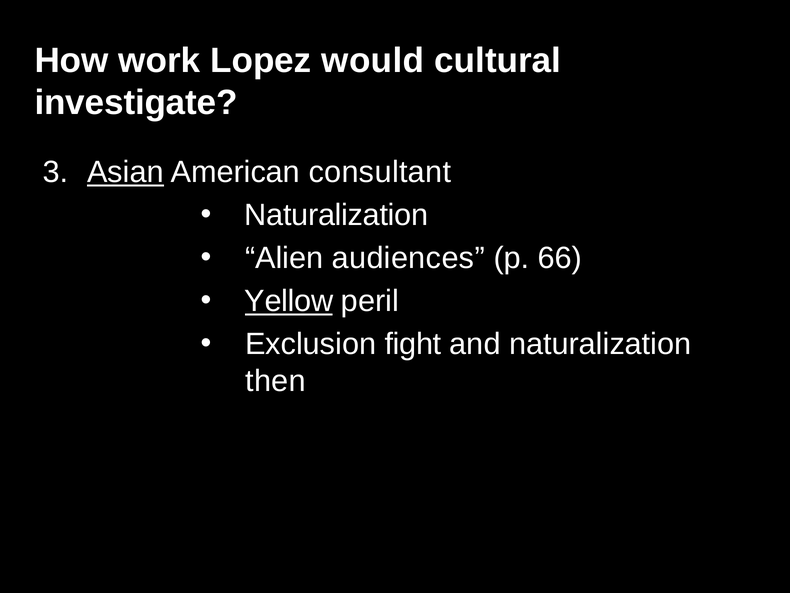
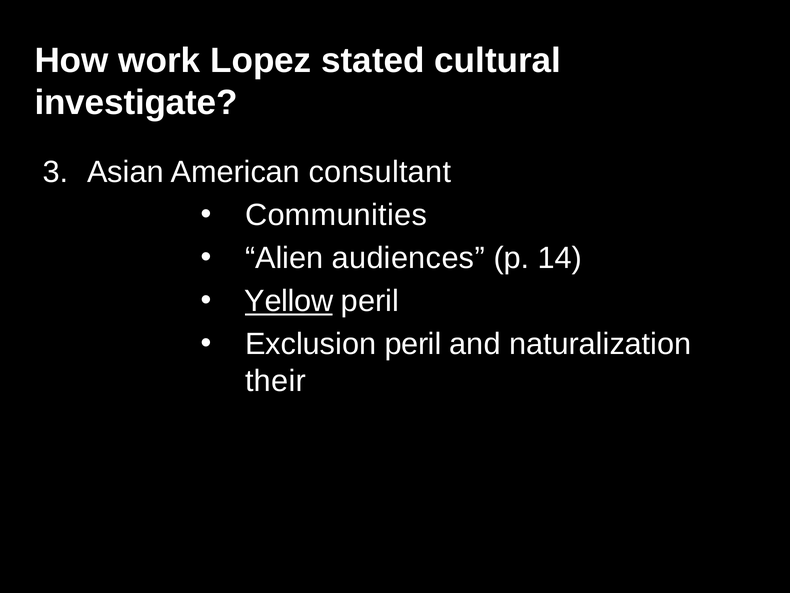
would: would -> stated (373, 61)
Asian underline: present -> none (125, 172)
Naturalization: Naturalization -> Communities (336, 215)
66: 66 -> 14 (560, 258)
Exclusion fight: fight -> peril (413, 344)
then: then -> their (276, 381)
